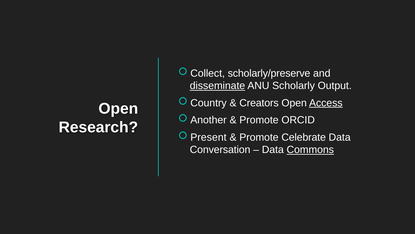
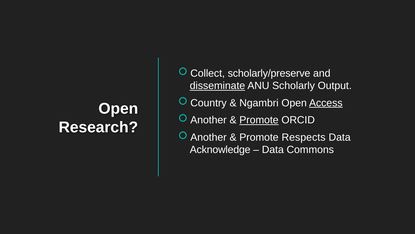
Creators: Creators -> Ngambri (259, 103)
Promote underline: none -> present (259, 120)
Present: Present -> Another (209, 137)
Celebrate: Celebrate -> Respects (304, 137)
Conversation: Conversation -> Acknowledge (220, 149)
Commons underline: present -> none (310, 149)
